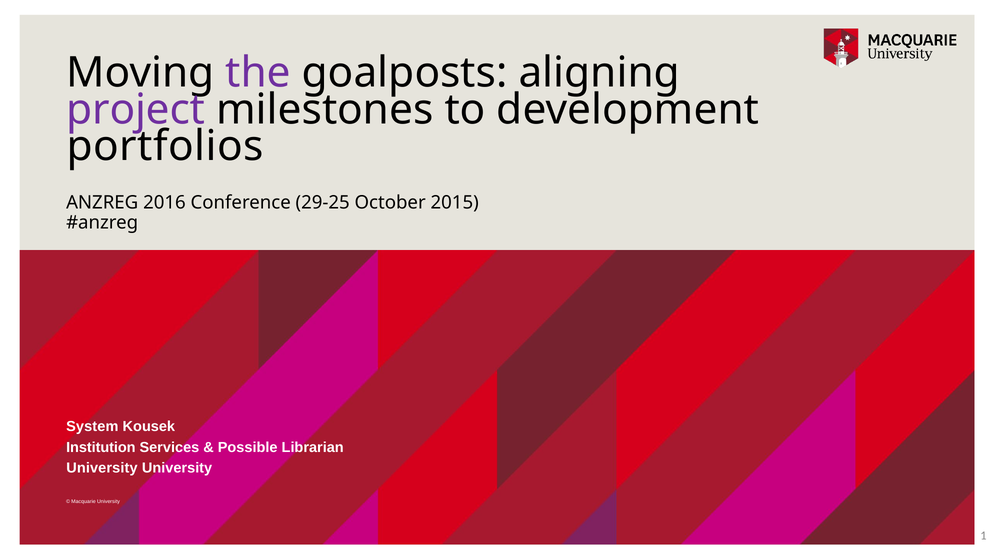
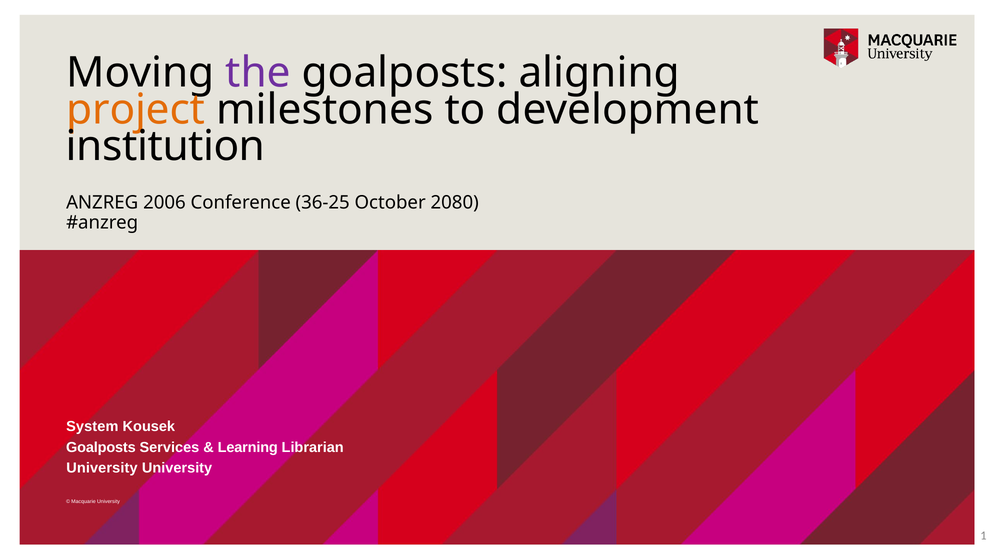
project colour: purple -> orange (136, 110)
portfolios: portfolios -> institution (166, 146)
2016: 2016 -> 2006 (164, 202)
29-25: 29-25 -> 36-25 (323, 202)
2015: 2015 -> 2080 (455, 202)
Institution: Institution -> Goalposts (101, 448)
Possible: Possible -> Learning (248, 448)
